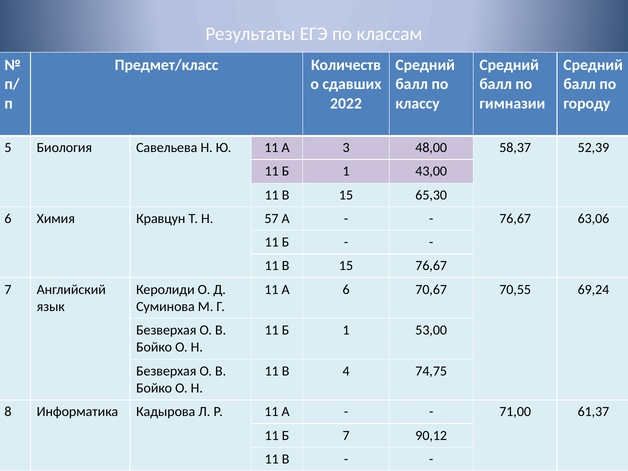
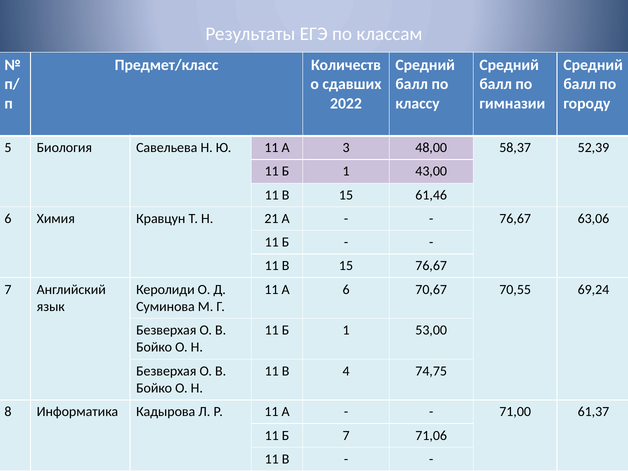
65,30: 65,30 -> 61,46 (431, 195)
57: 57 -> 21 (271, 219)
90,12: 90,12 -> 71,06 (431, 435)
